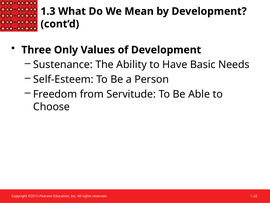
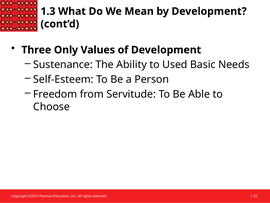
Have: Have -> Used (175, 65)
